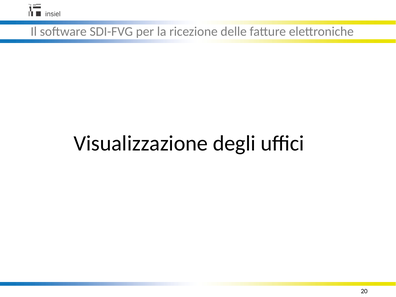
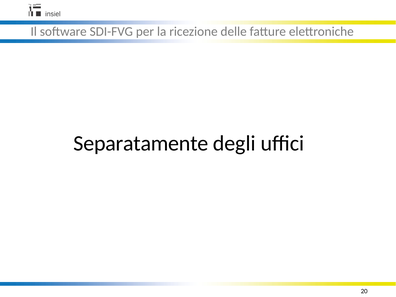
Visualizzazione: Visualizzazione -> Separatamente (141, 143)
